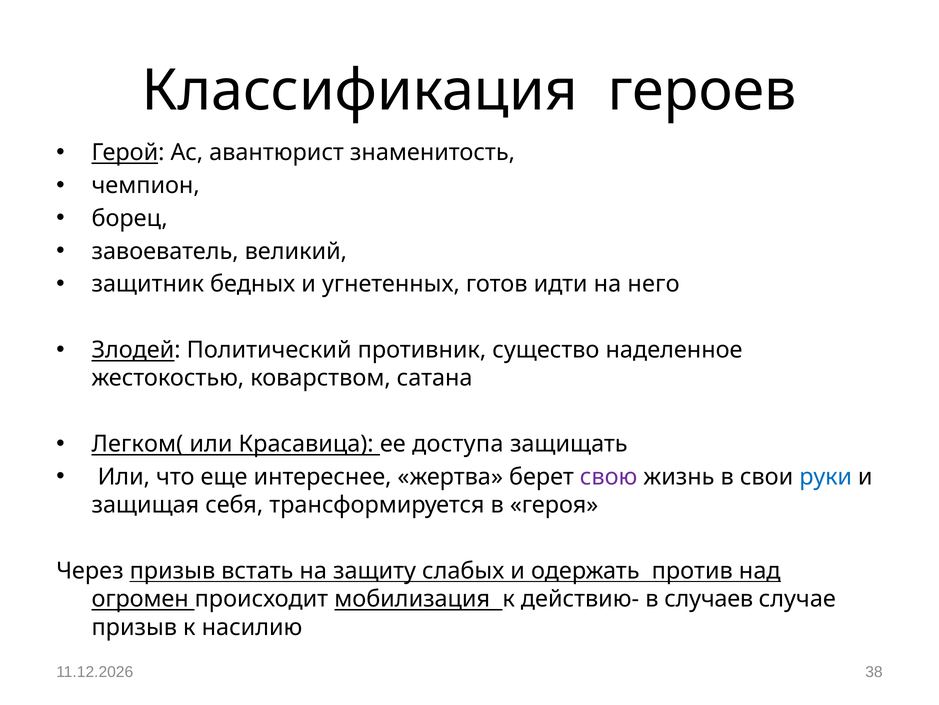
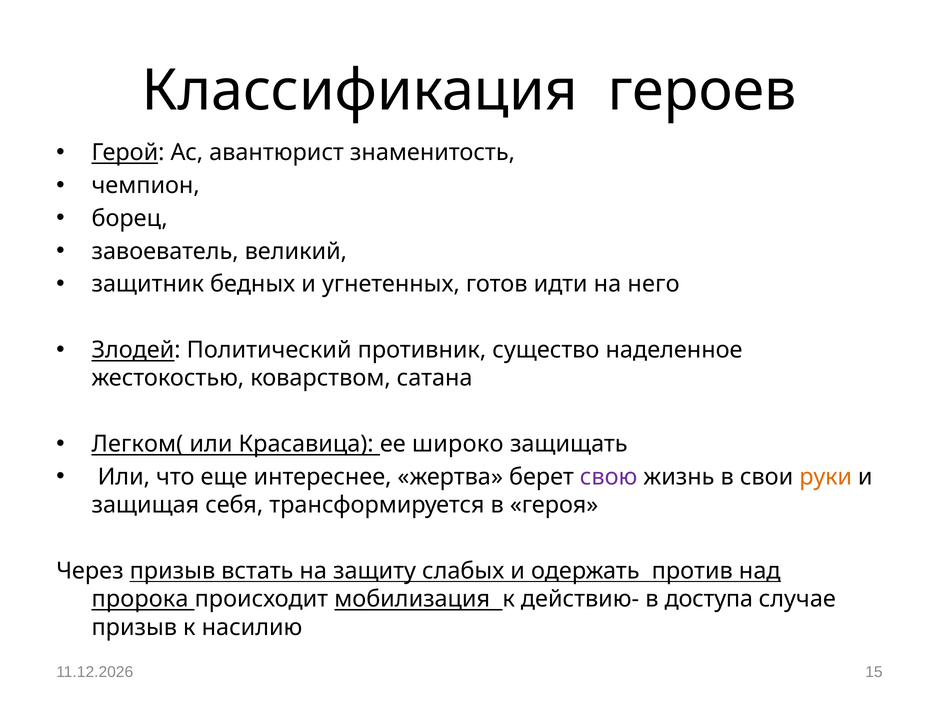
доступа: доступа -> широко (458, 444)
руки colour: blue -> orange (826, 476)
огромен: огромен -> пророка (140, 599)
случаев: случаев -> доступа (709, 599)
38: 38 -> 15 (874, 672)
